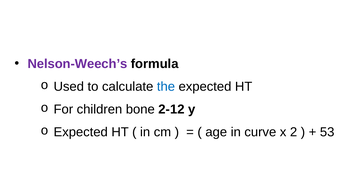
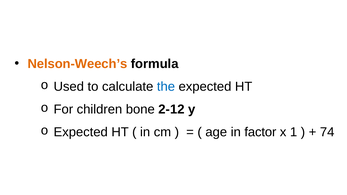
Nelson-Weech’s colour: purple -> orange (77, 64)
curve: curve -> factor (260, 132)
2: 2 -> 1 (294, 132)
53: 53 -> 74 (327, 132)
